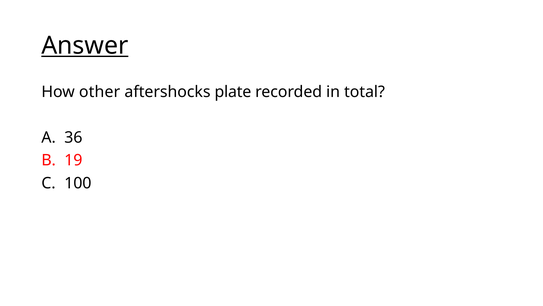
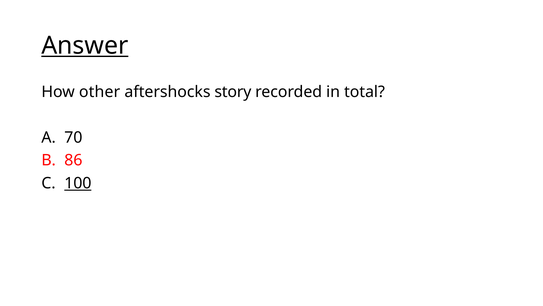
plate: plate -> story (233, 92)
36: 36 -> 70 (73, 137)
19: 19 -> 86 (73, 160)
100 underline: none -> present (78, 183)
